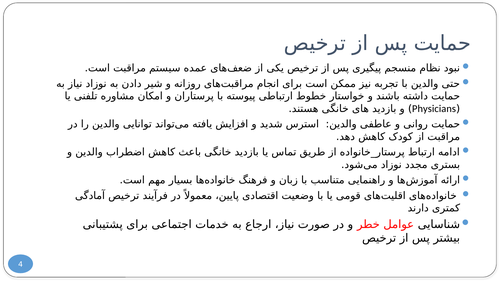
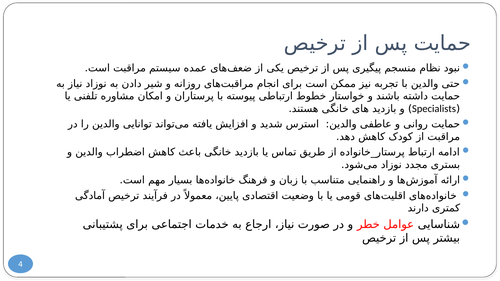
Physicians: Physicians -> Specialists (434, 109)
